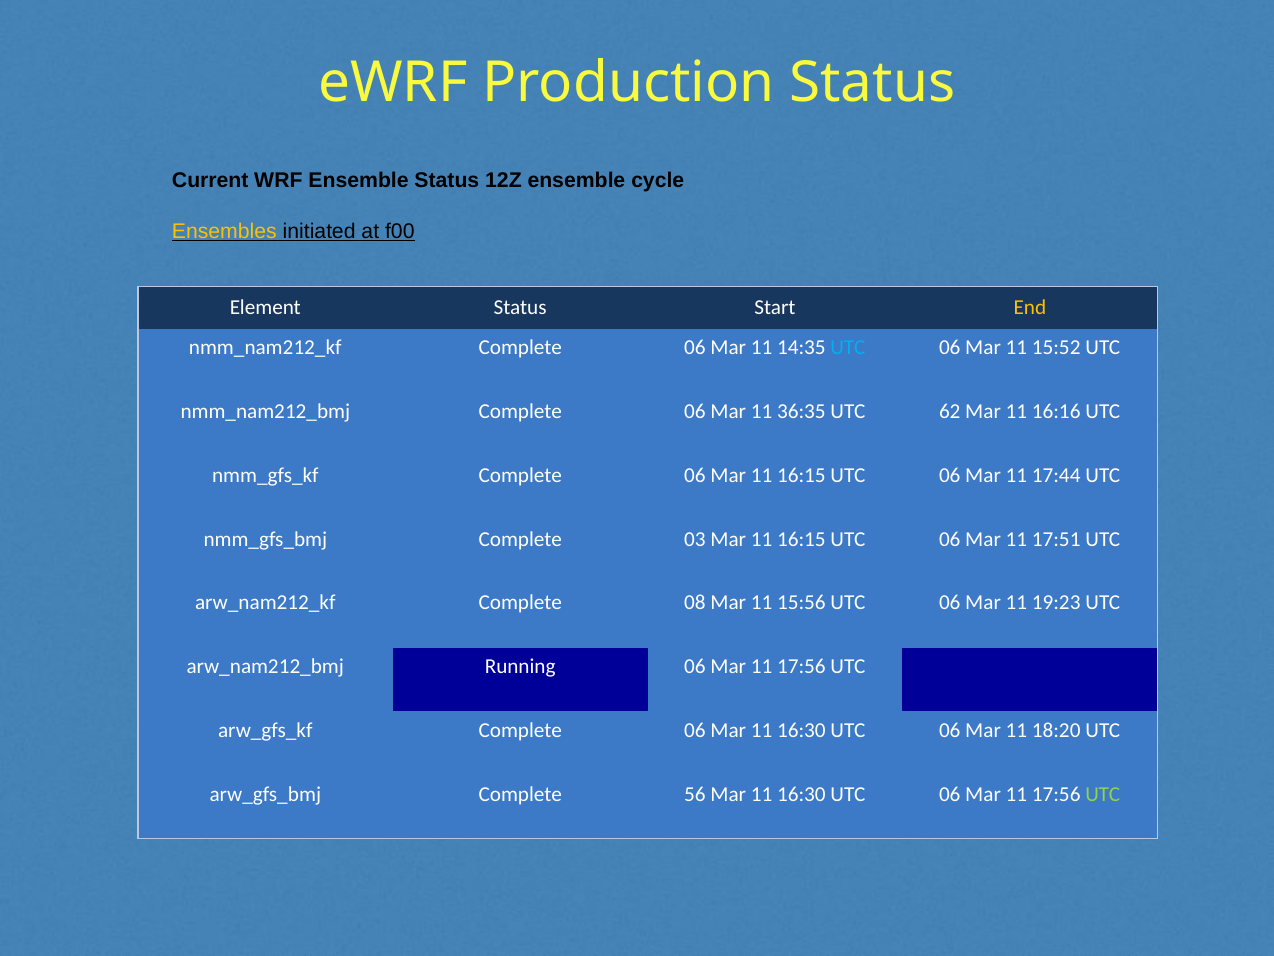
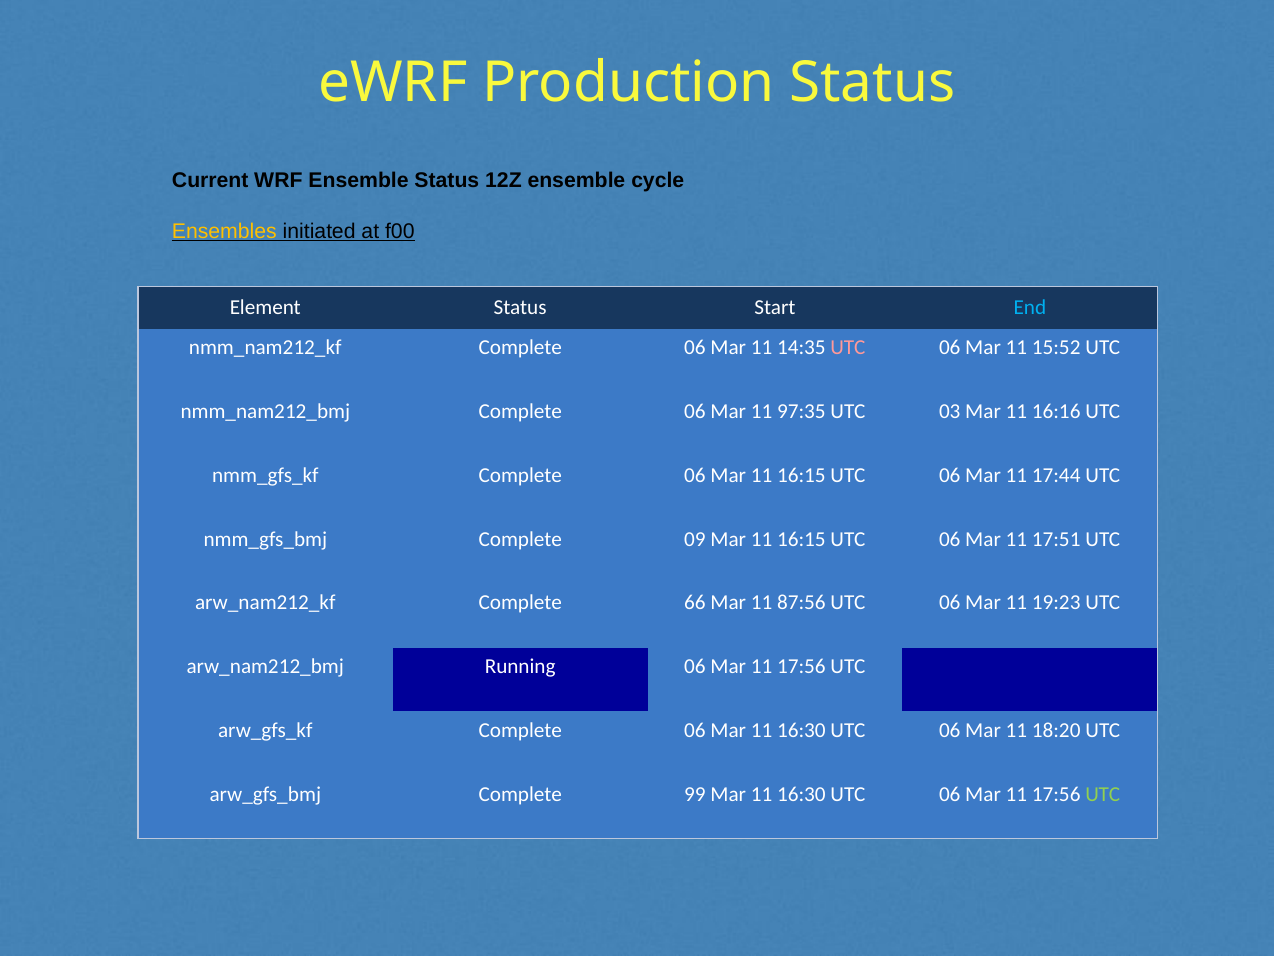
End colour: yellow -> light blue (1030, 308)
UTC colour: light blue -> pink (848, 348)
36:35: 36:35 -> 97:35 (801, 411)
62: 62 -> 03 (950, 411)
03: 03 -> 09 (695, 539)
08: 08 -> 66 (695, 603)
15:56: 15:56 -> 87:56 (801, 603)
56: 56 -> 99 (695, 794)
